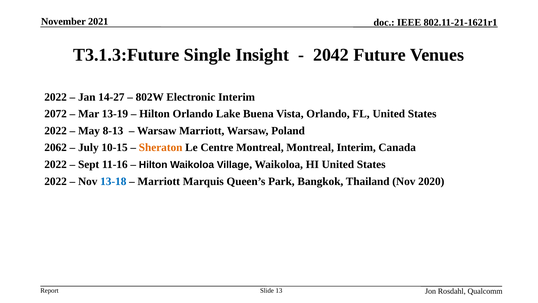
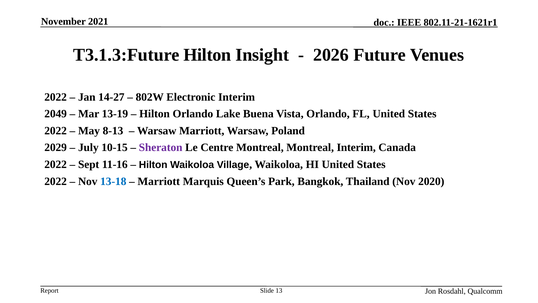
T3.1.3:Future Single: Single -> Hilton (207, 55)
2042: 2042 -> 2026 (331, 55)
2072: 2072 -> 2049 (56, 114)
2062: 2062 -> 2029 (56, 147)
Sheraton colour: orange -> purple (161, 147)
